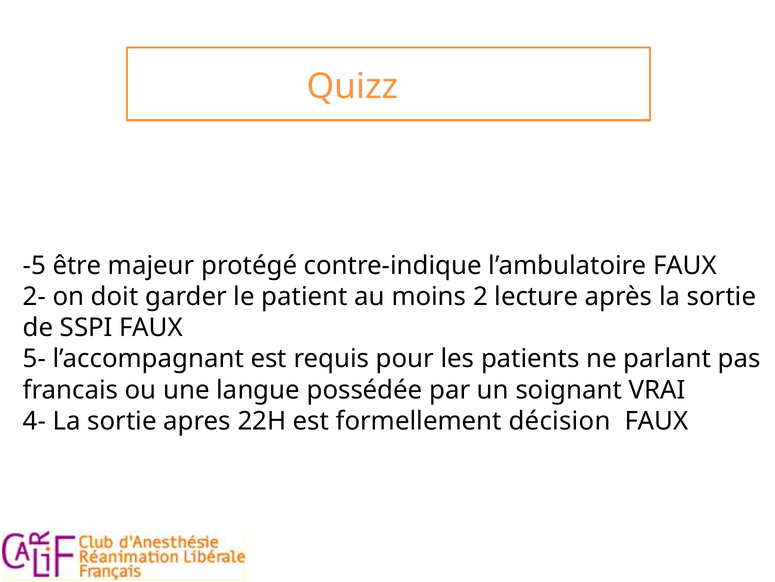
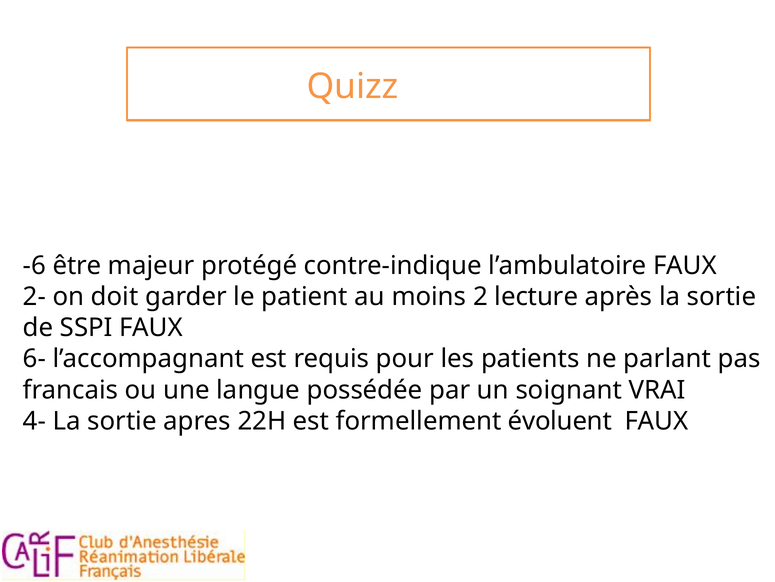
-5: -5 -> -6 (34, 265)
5-: 5- -> 6- (34, 358)
décision: décision -> évoluent (560, 420)
